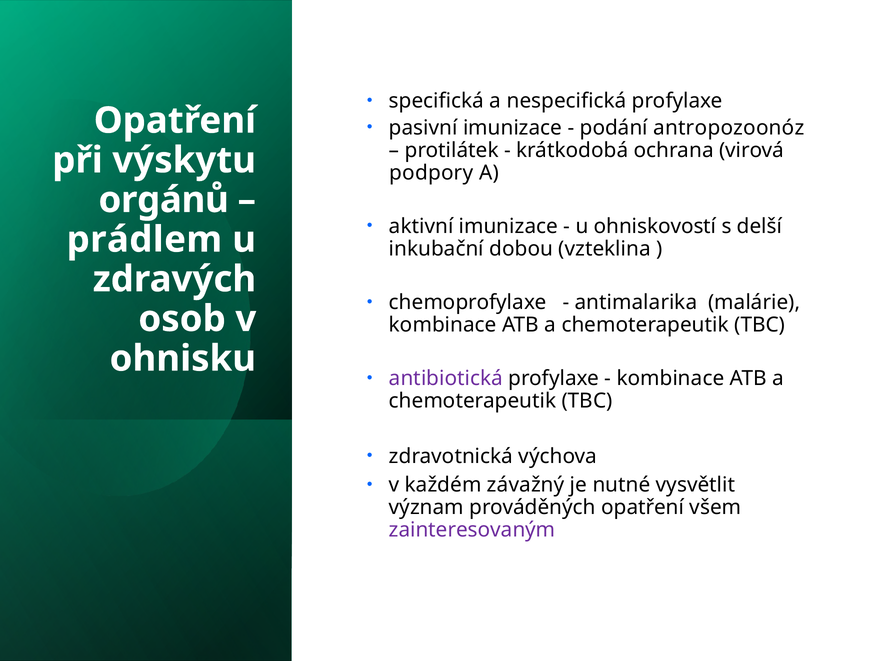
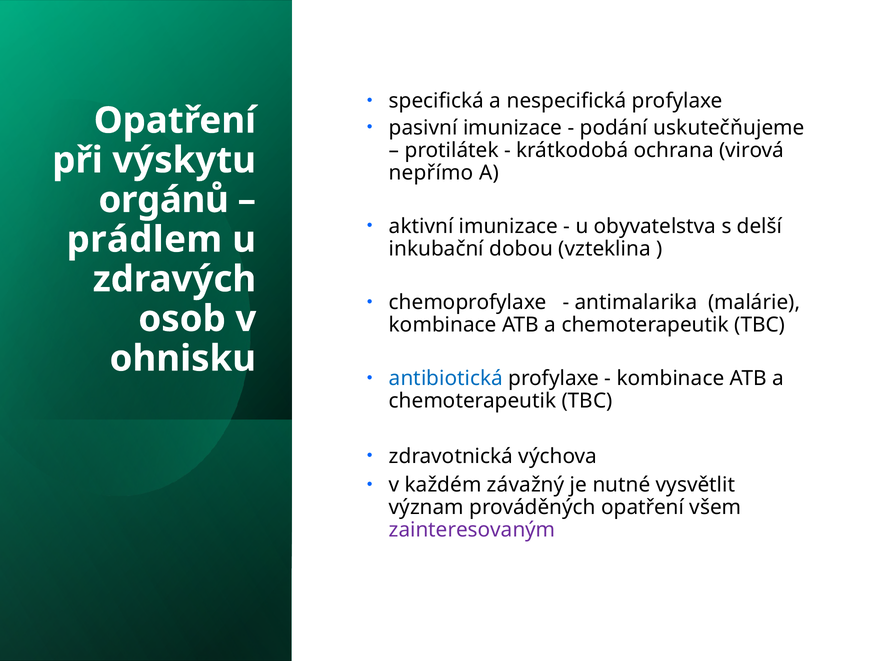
antropozoonóz: antropozoonóz -> uskutečňujeme (729, 128)
podpory: podpory -> nepřímo (431, 173)
ohniskovostí: ohniskovostí -> obyvatelstva (655, 226)
antibiotická colour: purple -> blue (446, 378)
